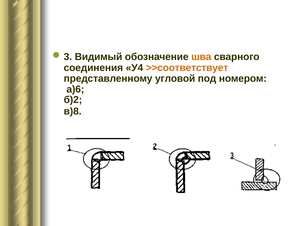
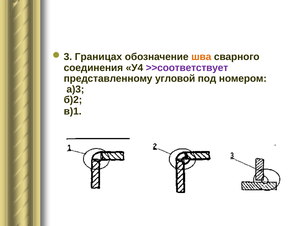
Видимый: Видимый -> Границах (98, 57)
>>соответствует colour: orange -> purple (187, 68)
а)6: а)6 -> а)3 (75, 89)
в)8: в)8 -> в)1 (73, 111)
